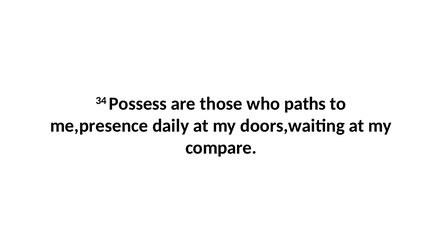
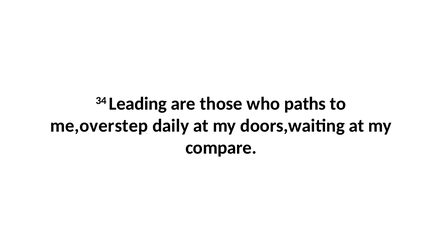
Possess: Possess -> Leading (138, 103)
me,presence: me,presence -> me,overstep (99, 126)
